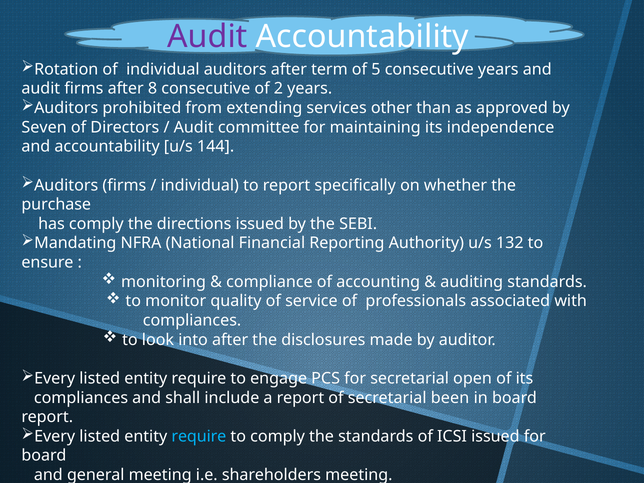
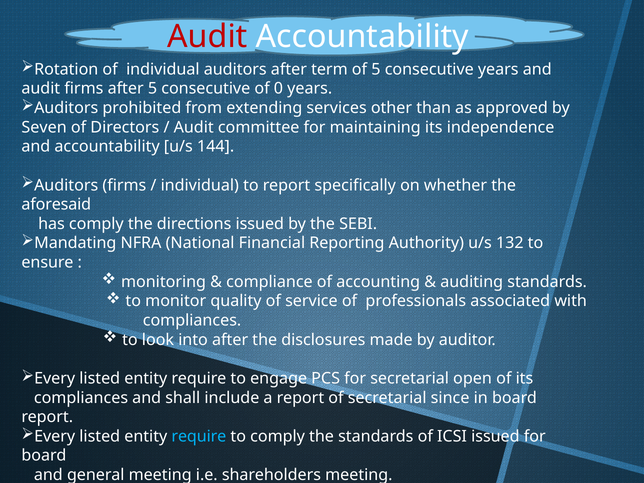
Audit colour: purple -> red (207, 36)
after 8: 8 -> 5 (152, 89)
2: 2 -> 0 (278, 89)
purchase: purchase -> aforesaid (56, 205)
been: been -> since (450, 398)
